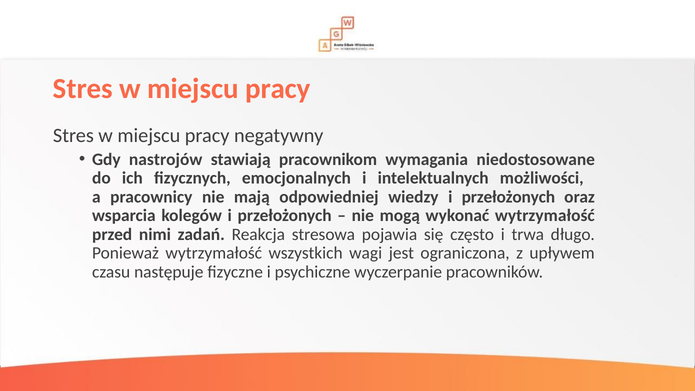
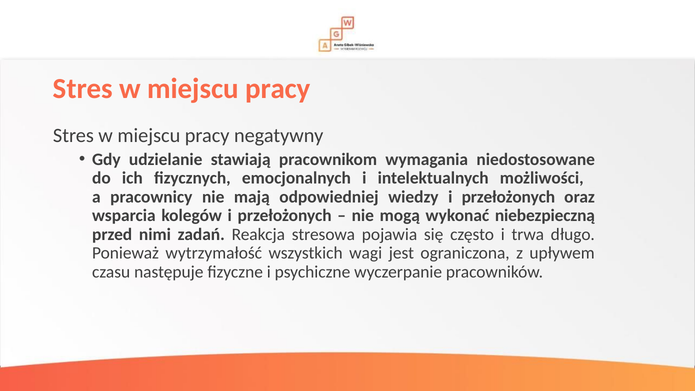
nastrojów: nastrojów -> udzielanie (166, 159)
wykonać wytrzymałość: wytrzymałość -> niebezpieczną (545, 216)
